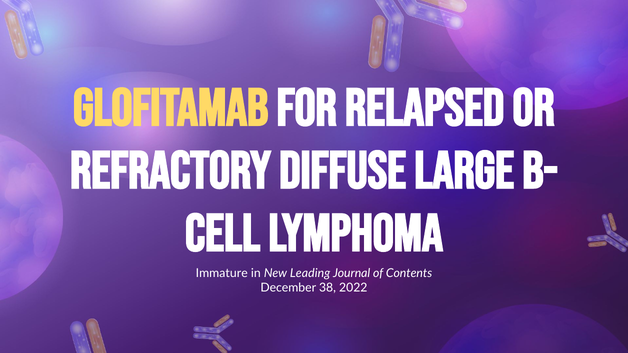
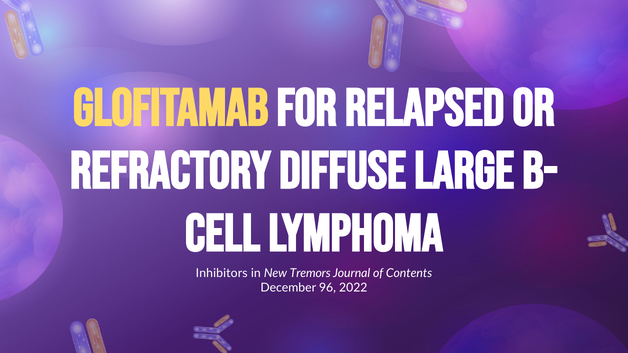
Immature: Immature -> Inhibitors (222, 273)
Leading: Leading -> Tremors (310, 273)
38: 38 -> 96 (327, 288)
